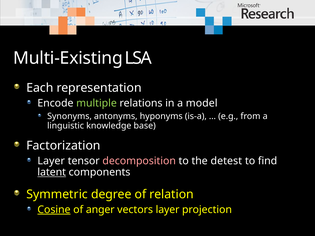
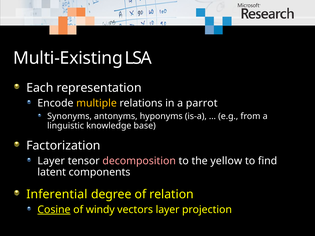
multiple colour: light green -> yellow (97, 103)
model: model -> parrot (202, 103)
detest: detest -> yellow (226, 161)
latent underline: present -> none (52, 172)
Symmetric: Symmetric -> Inferential (57, 194)
anger: anger -> windy (100, 210)
